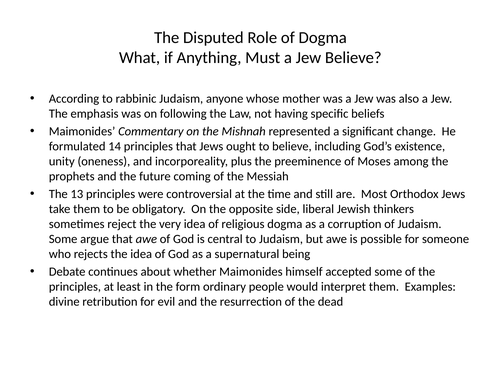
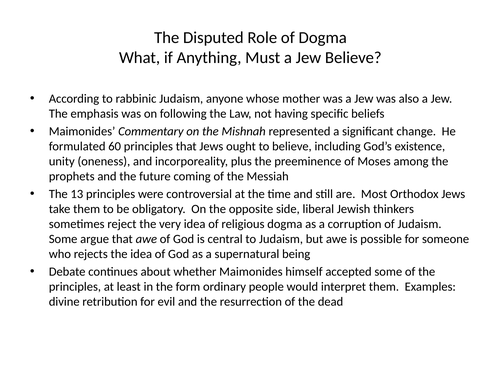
14: 14 -> 60 (115, 146)
